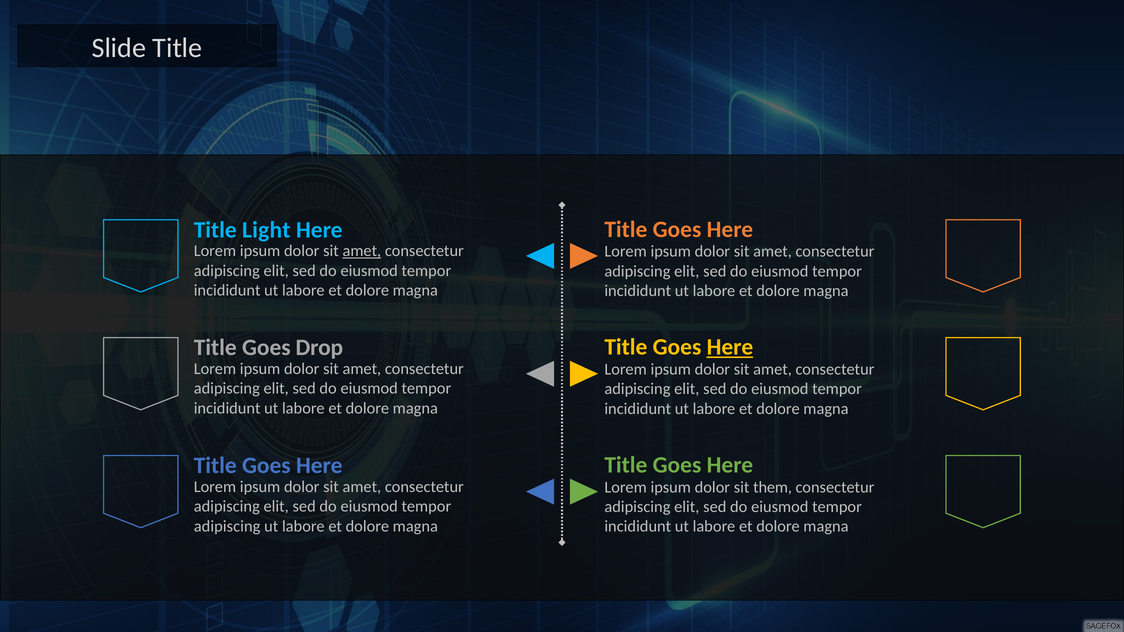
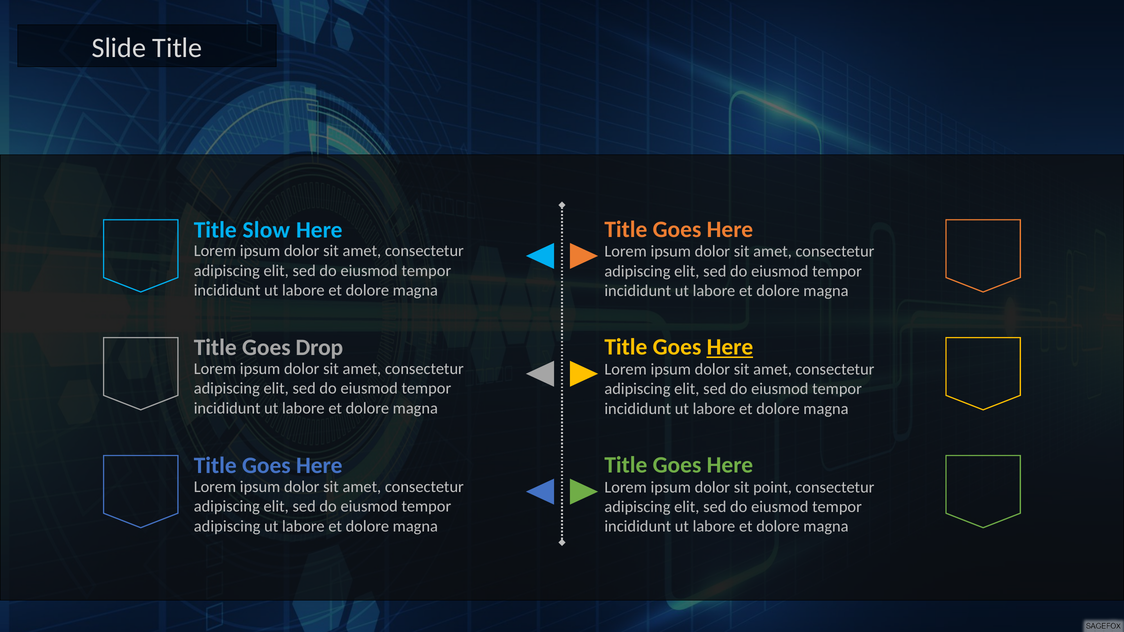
Light: Light -> Slow (266, 230)
amet underline: present -> none (362, 251)
them: them -> point (773, 487)
